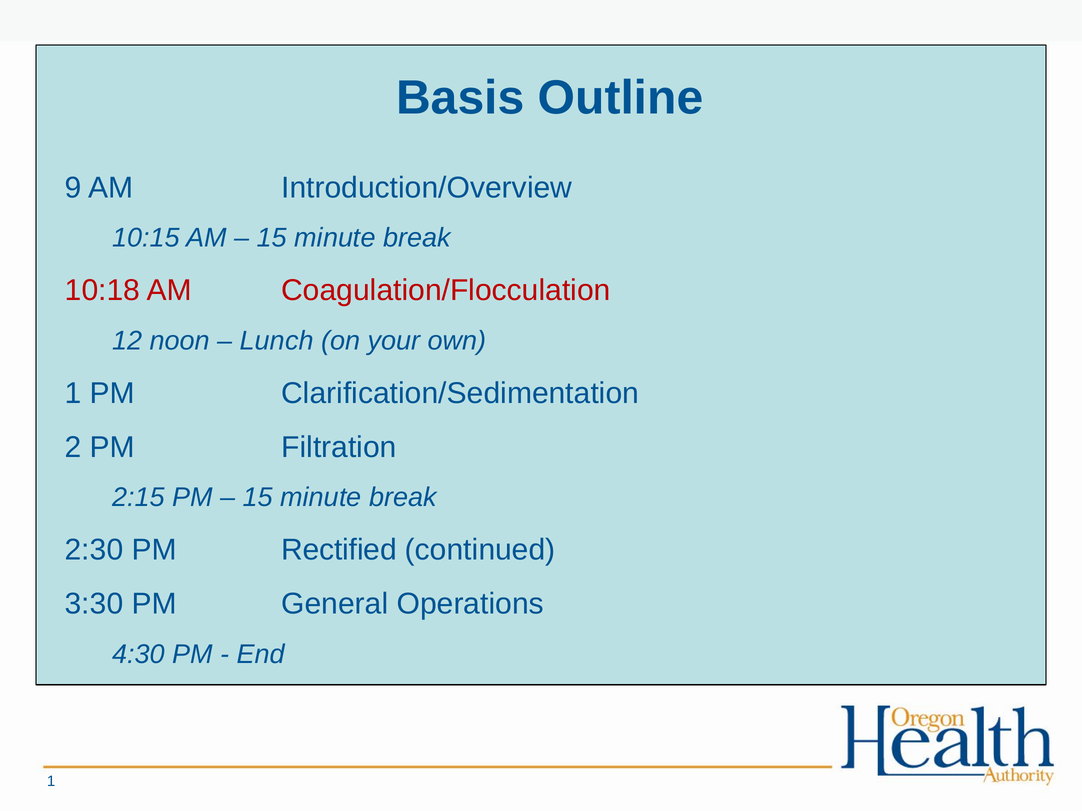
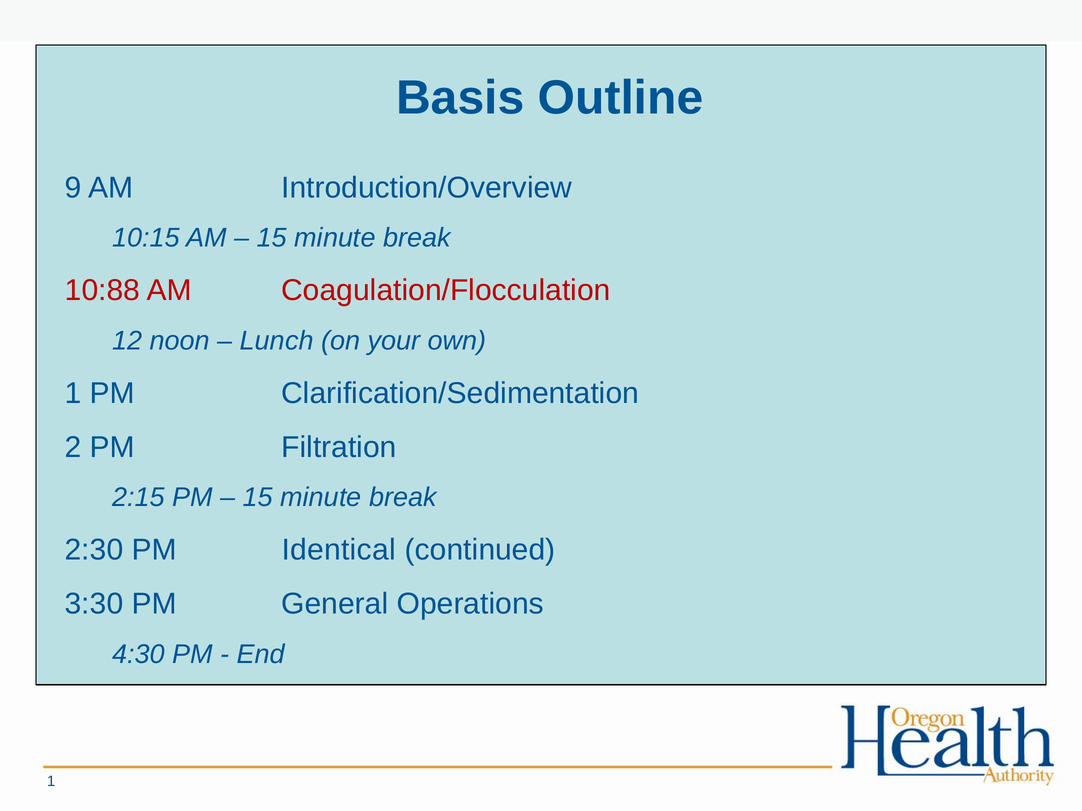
10:18: 10:18 -> 10:88 (103, 291)
Rectified: Rectified -> Identical (339, 550)
